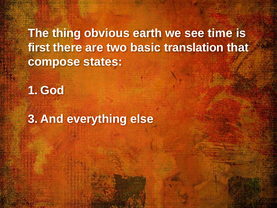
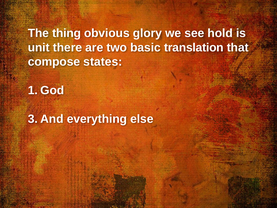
earth: earth -> glory (147, 33)
time: time -> hold (220, 33)
first: first -> unit (39, 47)
